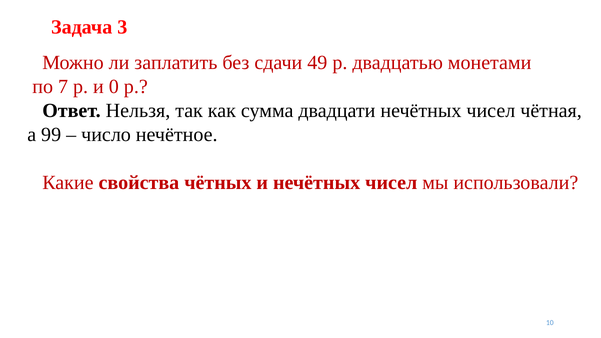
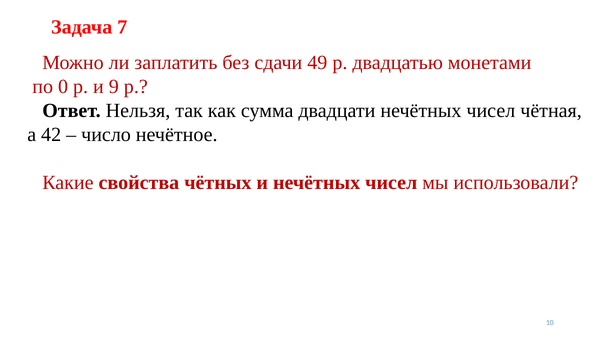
3: 3 -> 7 (122, 27)
7: 7 -> 0 (63, 86)
0: 0 -> 9 (114, 86)
99: 99 -> 42 (51, 135)
